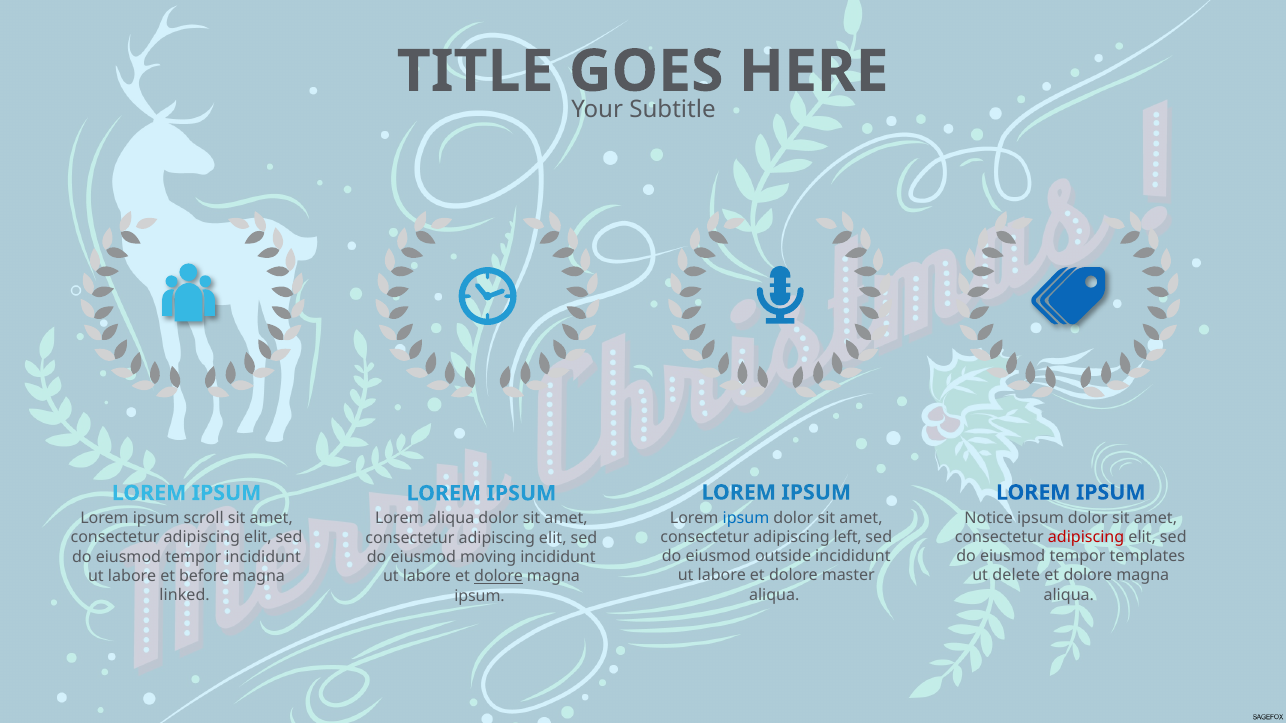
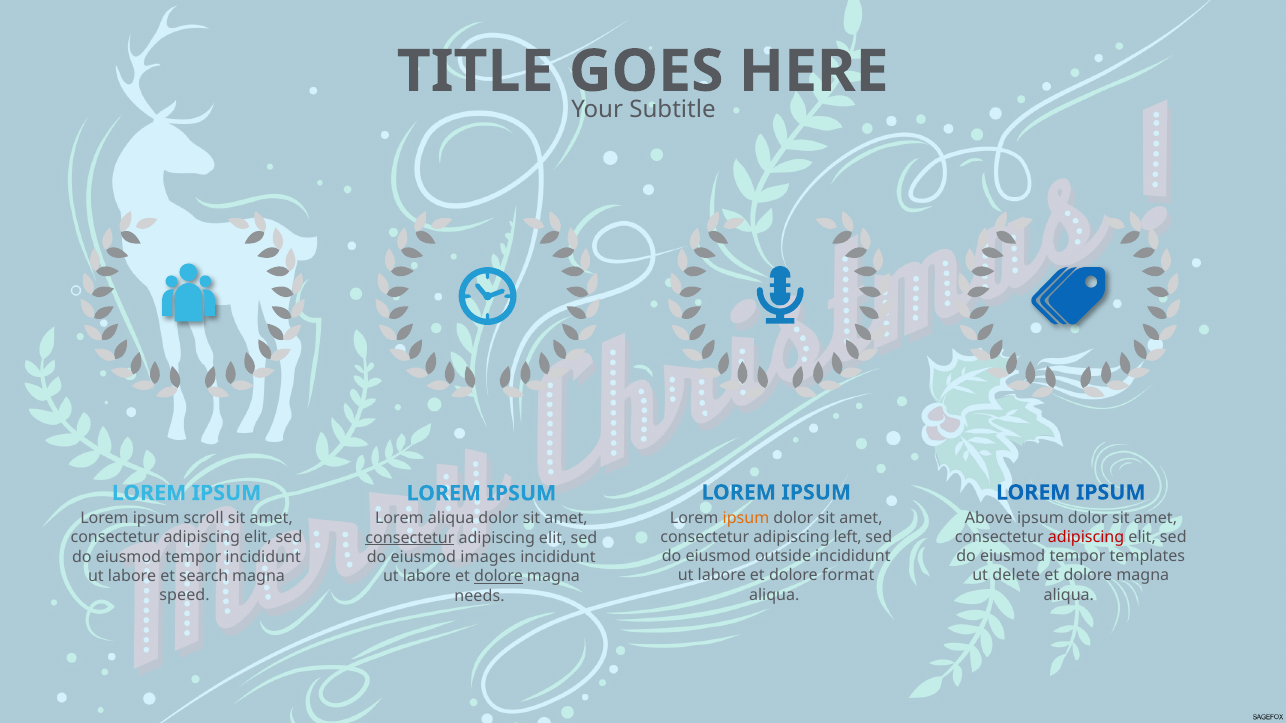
ipsum colour: blue -> orange (746, 518)
Notice: Notice -> Above (989, 518)
consectetur underline: none -> present (410, 538)
moving: moving -> images (488, 557)
master: master -> format (848, 576)
before: before -> search (204, 576)
linked: linked -> speed (185, 596)
ipsum: ipsum -> needs (479, 596)
